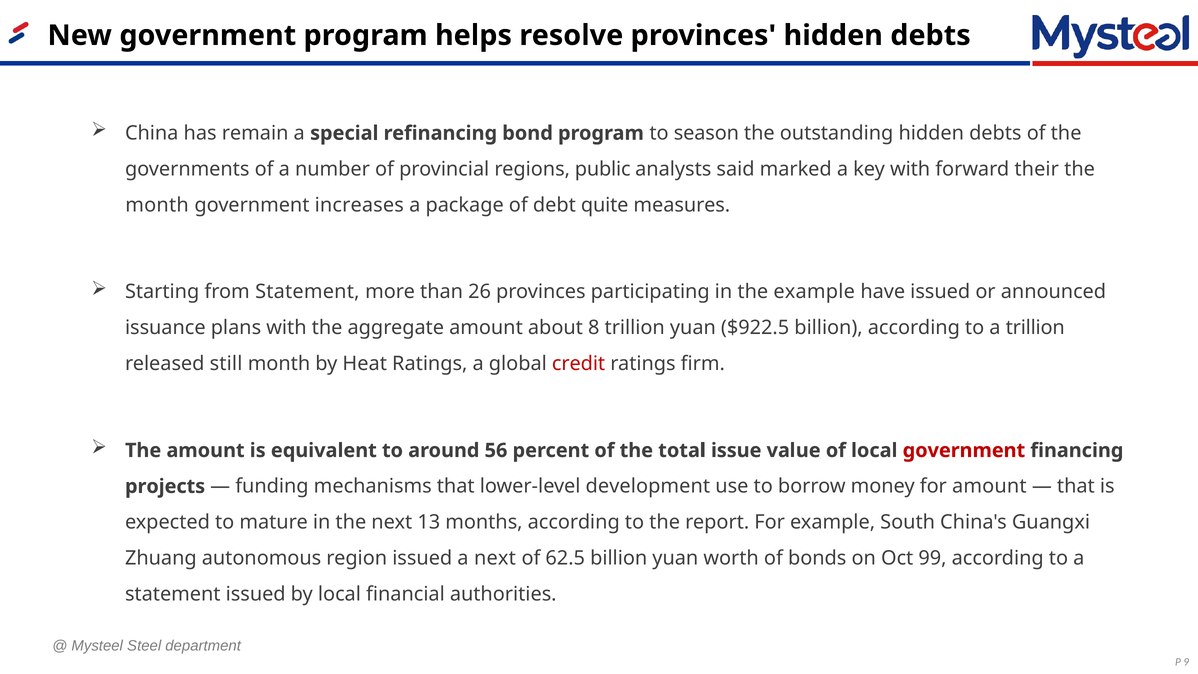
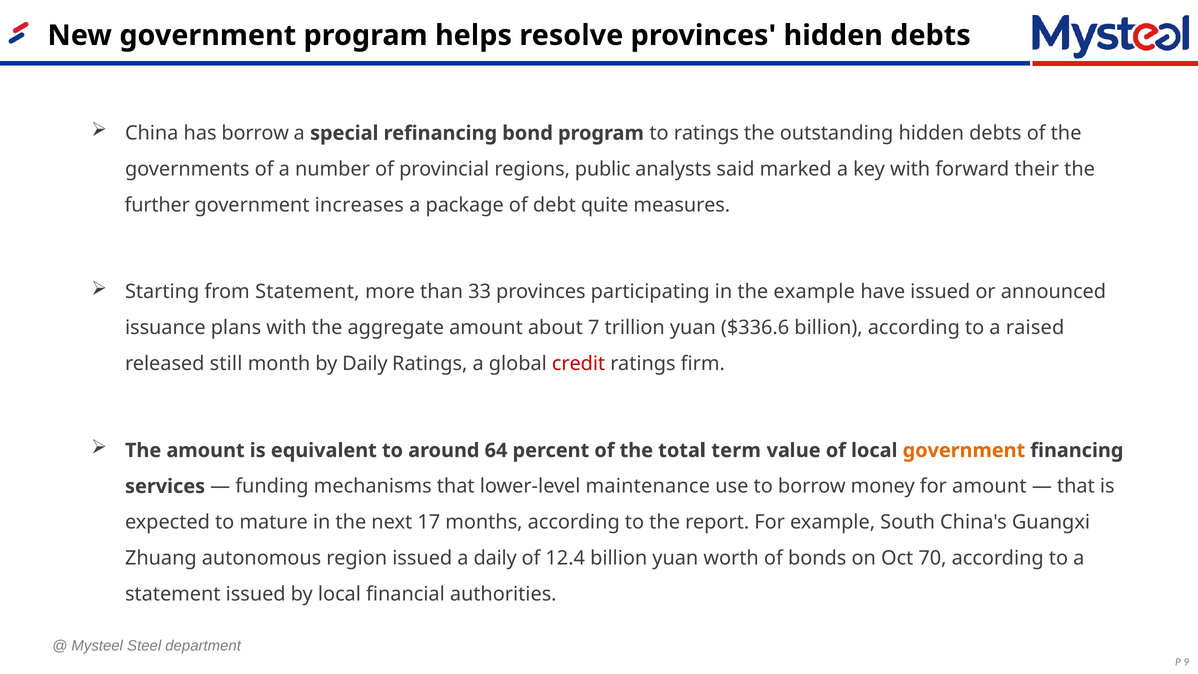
has remain: remain -> borrow (255, 133)
to season: season -> ratings (706, 133)
month: month -> further (157, 205)
26: 26 -> 33 (480, 292)
8: 8 -> 7 (594, 328)
$922.5: $922.5 -> $336.6 (755, 328)
a trillion: trillion -> raised (1035, 328)
by Heat: Heat -> Daily (365, 364)
56: 56 -> 64 (496, 450)
issue: issue -> term (736, 450)
government colour: red -> orange (964, 450)
projects: projects -> services (165, 486)
development: development -> maintenance (648, 486)
13: 13 -> 17 (429, 522)
a next: next -> daily (495, 558)
62.5: 62.5 -> 12.4 (565, 558)
99: 99 -> 70 (933, 558)
